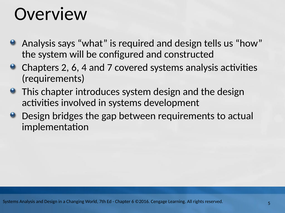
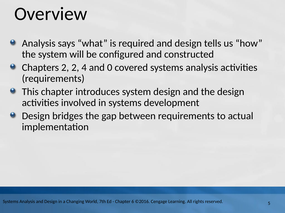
2 6: 6 -> 2 (75, 68)
7: 7 -> 0 (110, 68)
